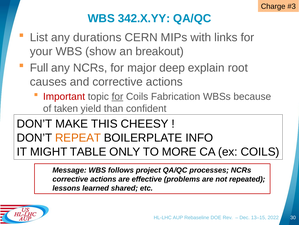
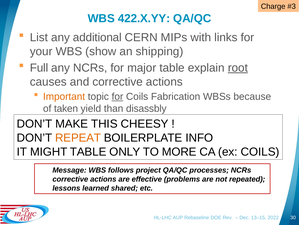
342.X.YY: 342.X.YY -> 422.X.YY (144, 18)
durations: durations -> additional (97, 37)
breakout: breakout -> shipping (159, 51)
major deep: deep -> table (172, 68)
root underline: none -> present (238, 68)
Important colour: red -> orange (64, 96)
confident: confident -> disassbly (146, 108)
